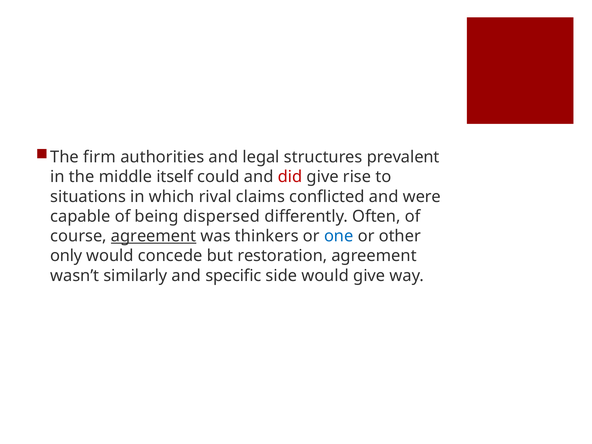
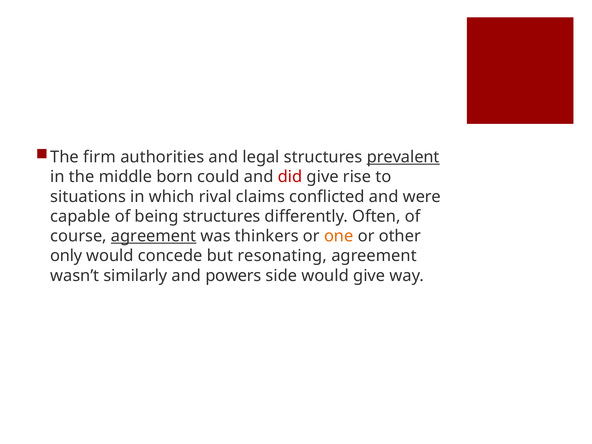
prevalent underline: none -> present (403, 157)
itself: itself -> born (175, 177)
being dispersed: dispersed -> structures (222, 216)
one colour: blue -> orange (339, 236)
restoration: restoration -> resonating (282, 256)
specific: specific -> powers (233, 276)
